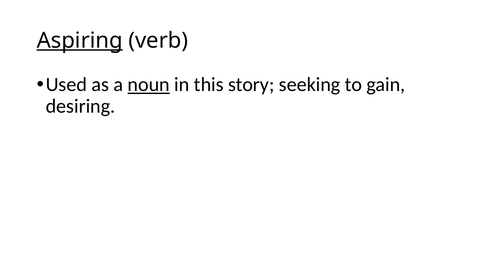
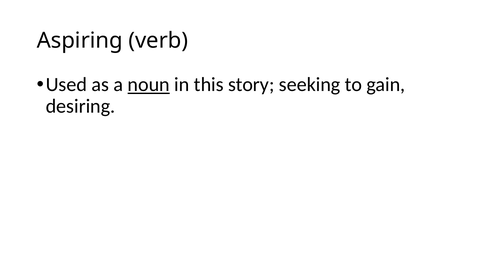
Aspiring underline: present -> none (80, 40)
